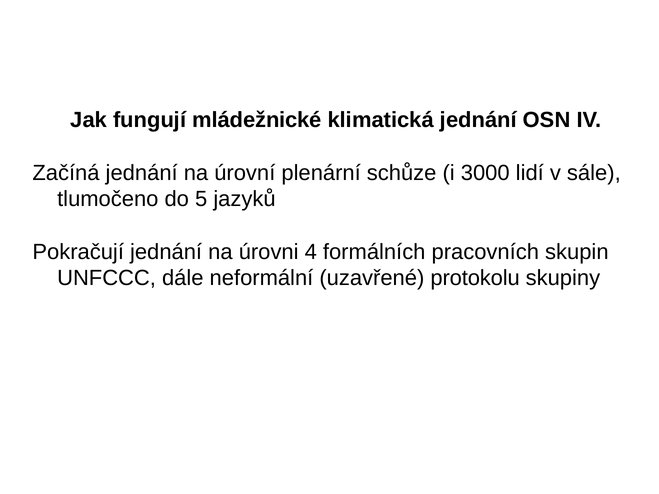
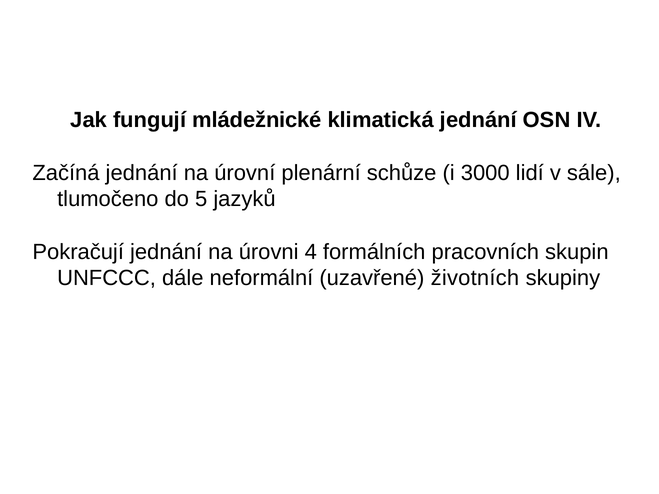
protokolu: protokolu -> životních (475, 278)
